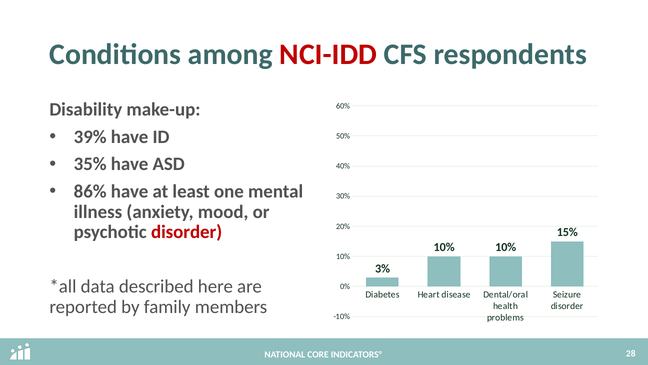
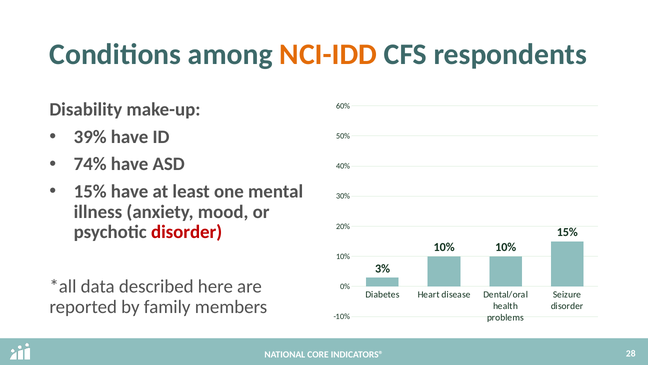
NCI-IDD colour: red -> orange (328, 54)
35%: 35% -> 74% (90, 164)
86%: 86% -> 15% (90, 191)
